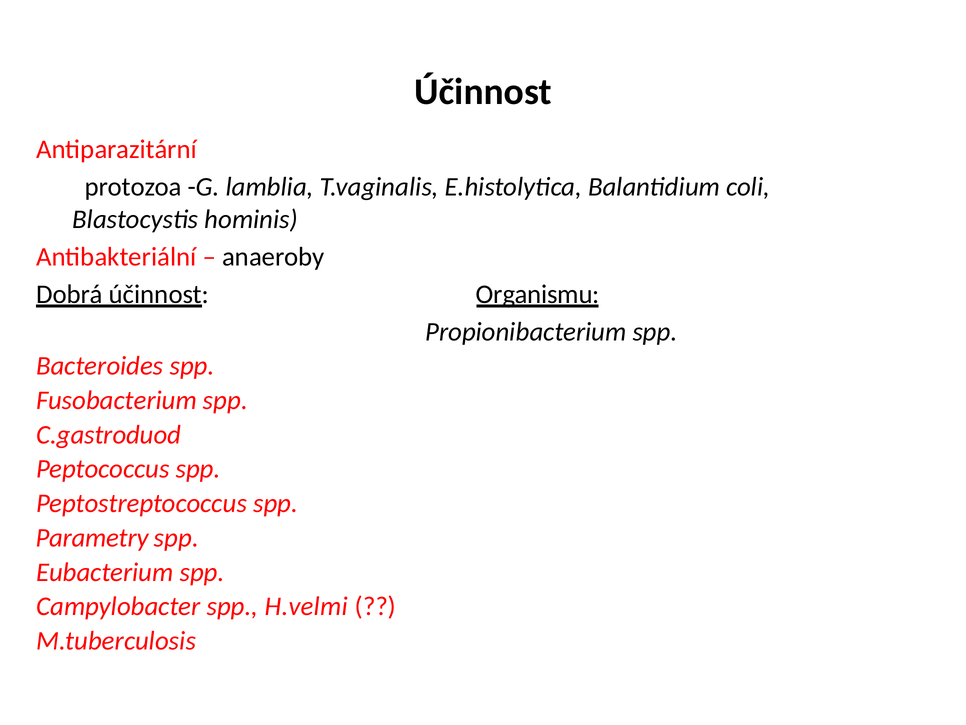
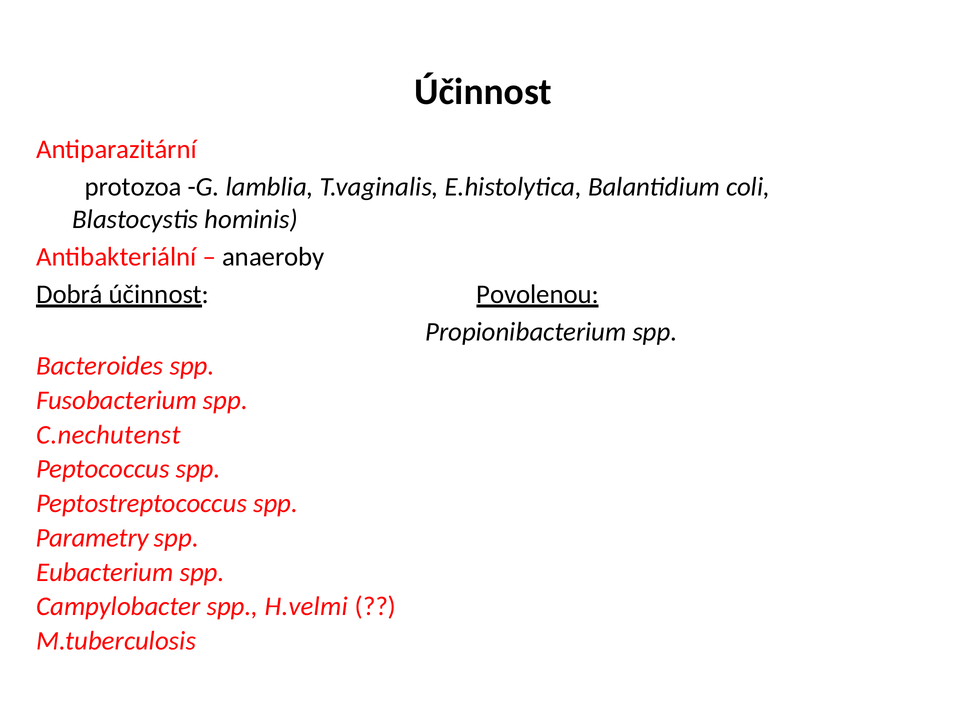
Organismu: Organismu -> Povolenou (538, 294)
C.gastroduod: C.gastroduod -> C.nechutenst (109, 434)
